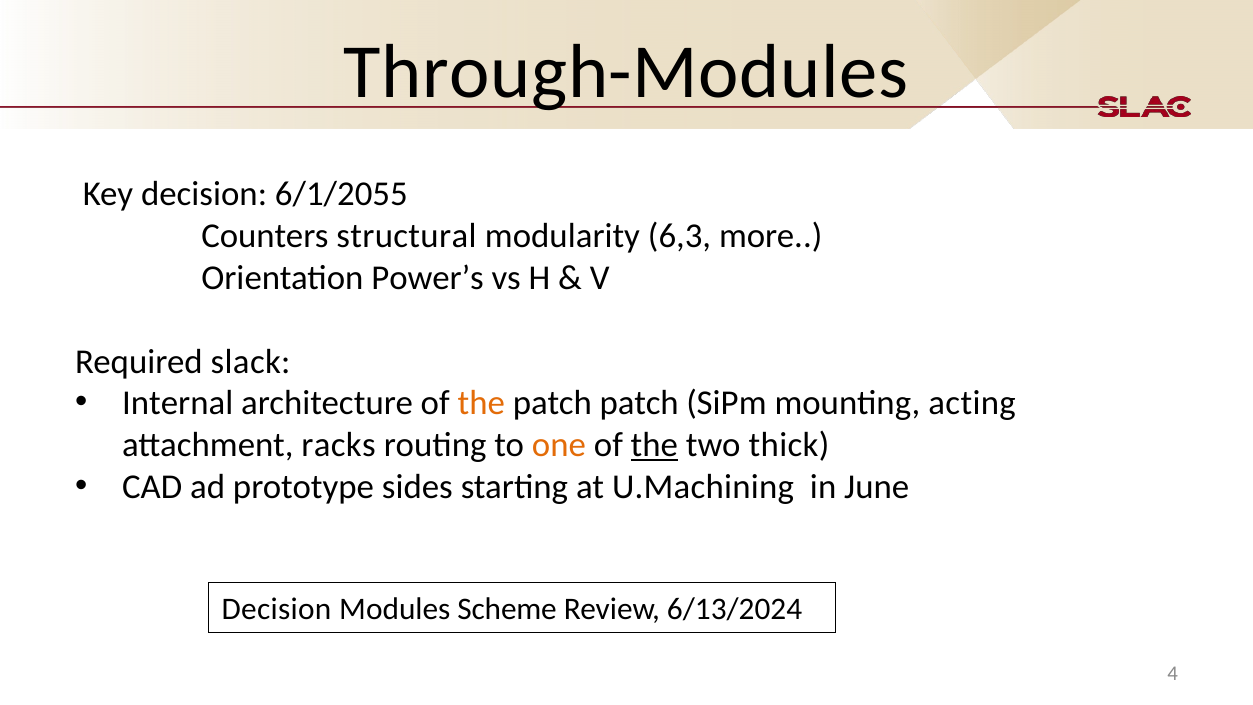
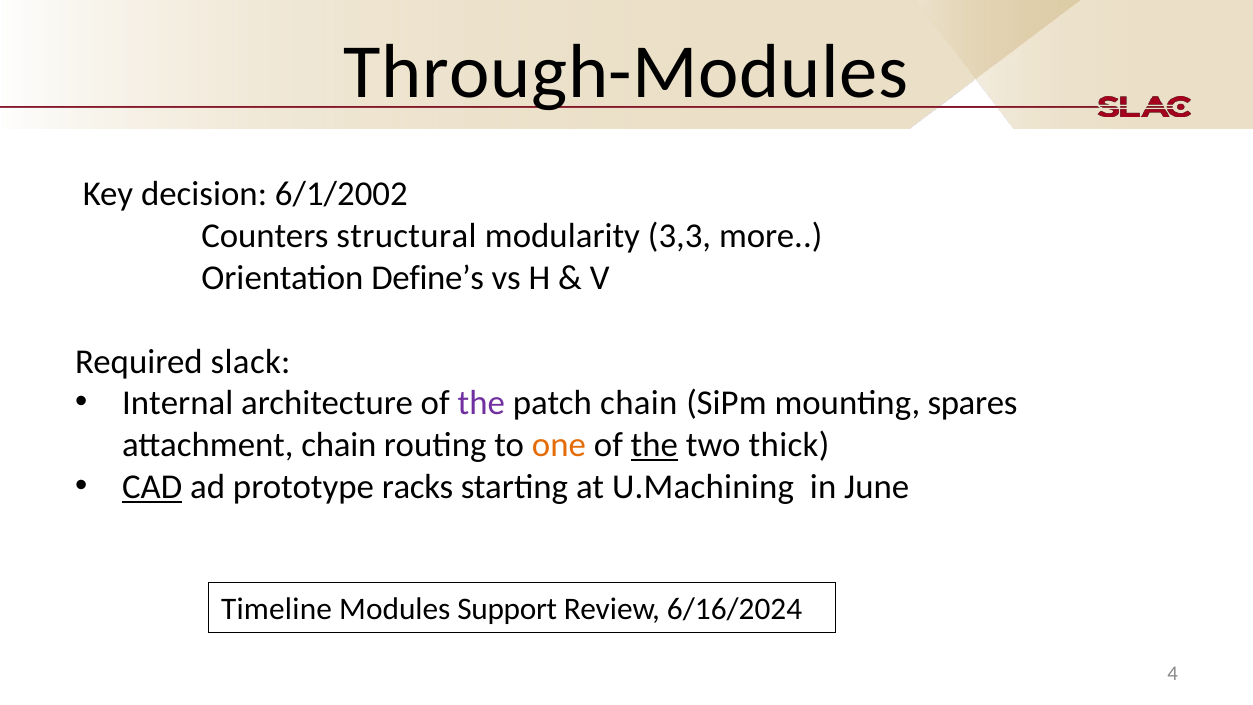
6/1/2055: 6/1/2055 -> 6/1/2002 (341, 194)
6,3: 6,3 -> 3,3 (680, 236)
Power’s: Power’s -> Define’s (428, 278)
the colour: orange -> purple (481, 403)
patch patch: patch -> chain (639, 403)
acting: acting -> spares (972, 403)
attachment racks: racks -> chain (339, 445)
CAD underline: none -> present (152, 487)
sides: sides -> racks (418, 487)
Decision: Decision -> Timeline (277, 609)
Scheme: Scheme -> Support (507, 609)
6/13/2024: 6/13/2024 -> 6/16/2024 (735, 609)
